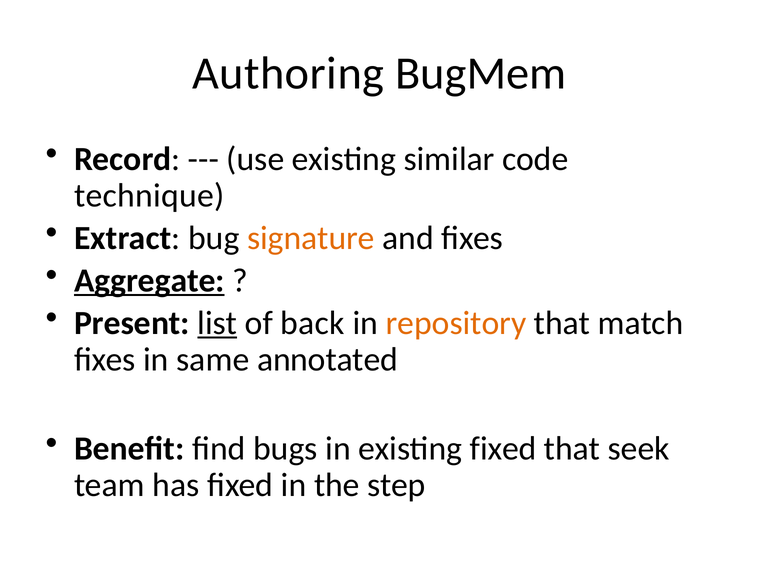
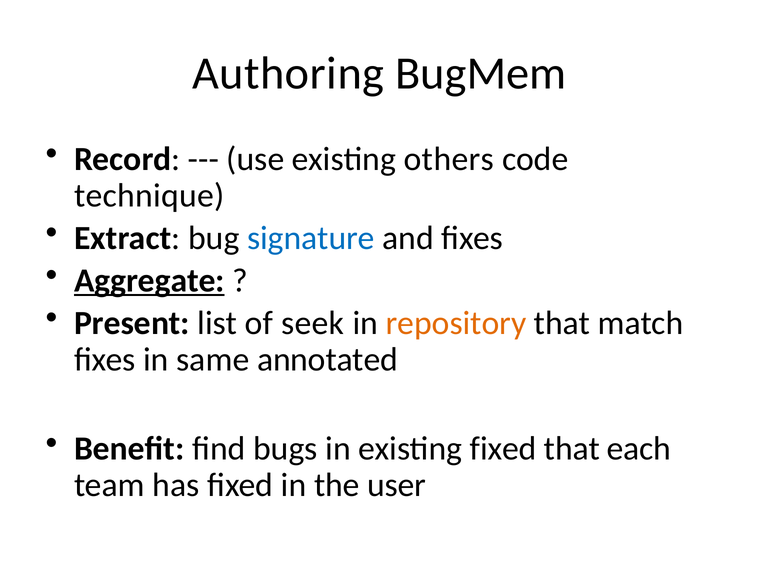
similar: similar -> others (449, 159)
signature colour: orange -> blue (311, 238)
list underline: present -> none (217, 323)
back: back -> seek (313, 323)
seek: seek -> each (639, 449)
step: step -> user (397, 485)
